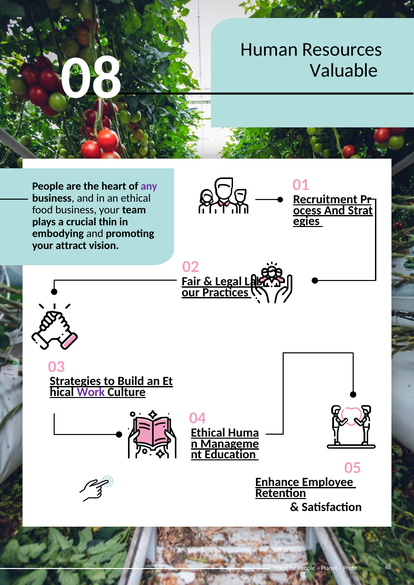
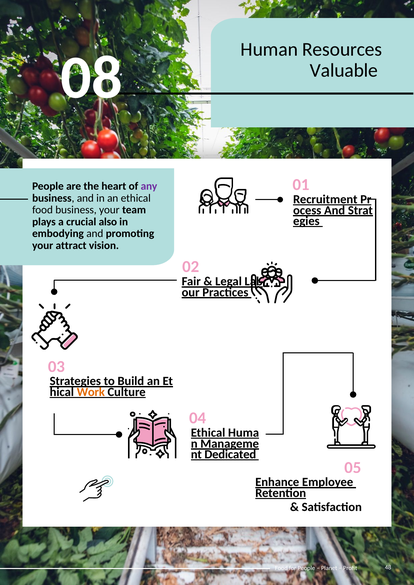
thin: thin -> also (108, 222)
Work colour: purple -> orange (91, 392)
Education: Education -> Dedicated (230, 455)
